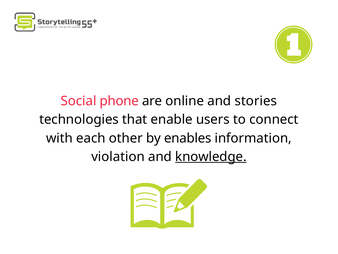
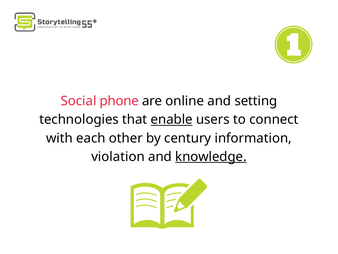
stories: stories -> setting (256, 101)
enable underline: none -> present (172, 119)
enables: enables -> century (188, 138)
